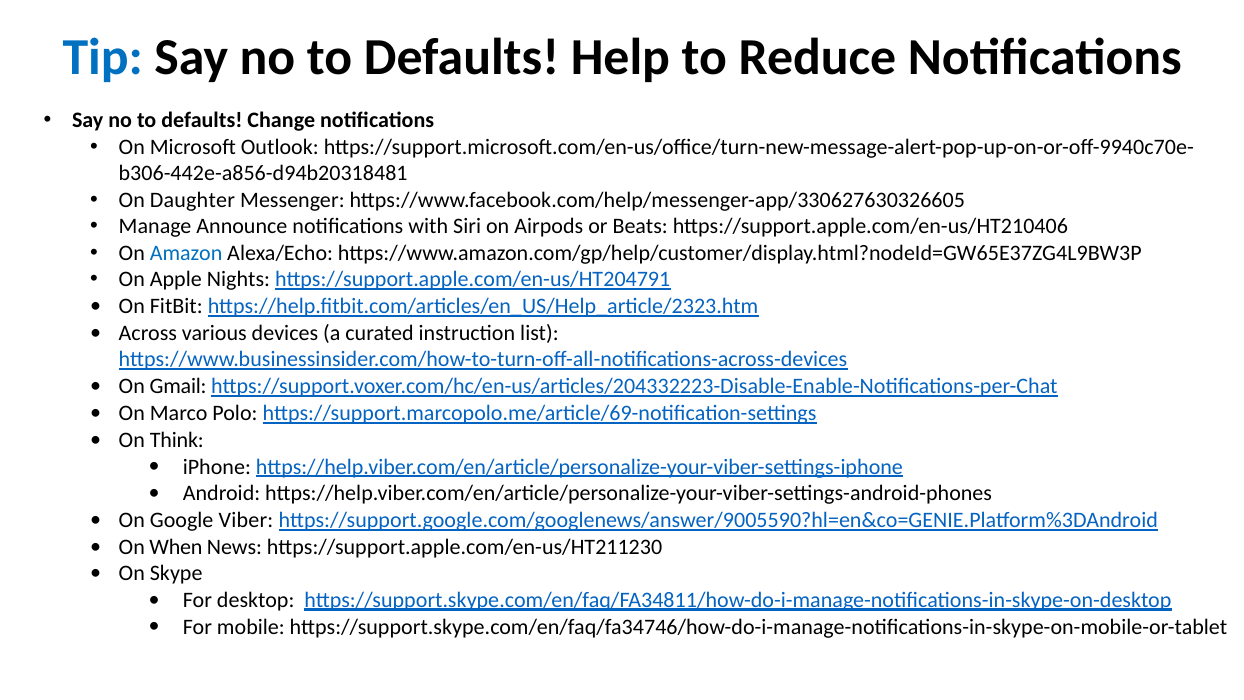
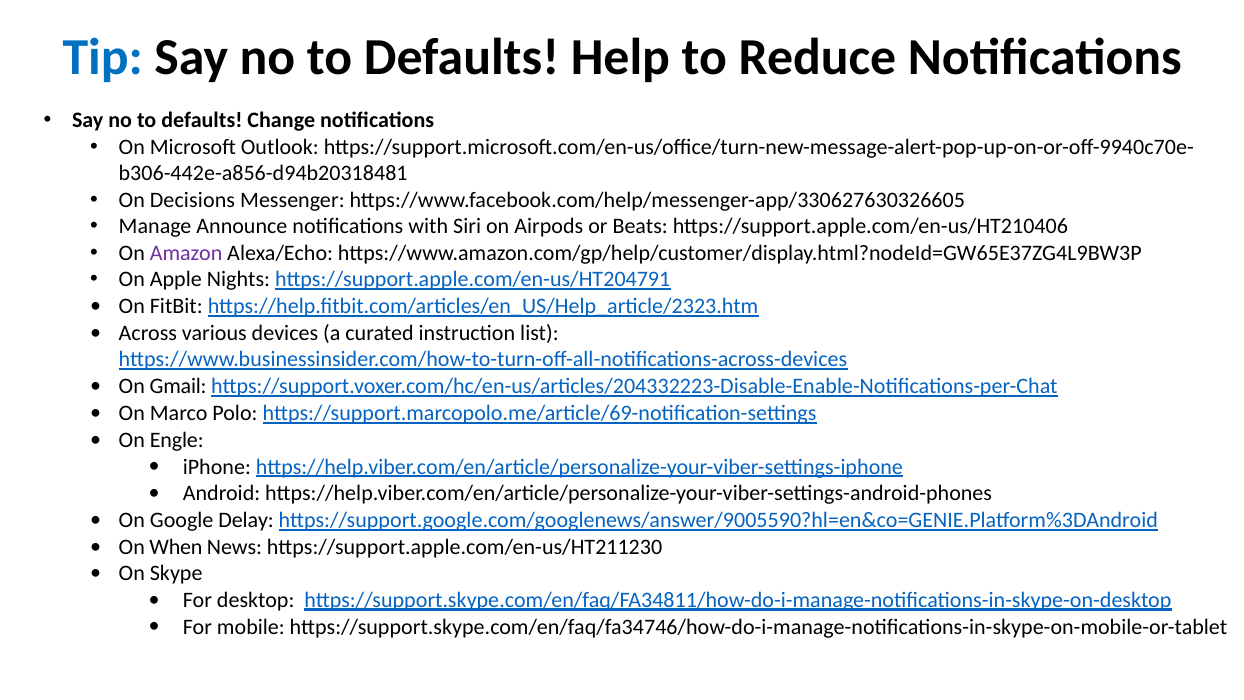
Daughter: Daughter -> Decisions (192, 200)
Amazon colour: blue -> purple (186, 253)
Think: Think -> Engle (177, 440)
Viber: Viber -> Delay (246, 520)
